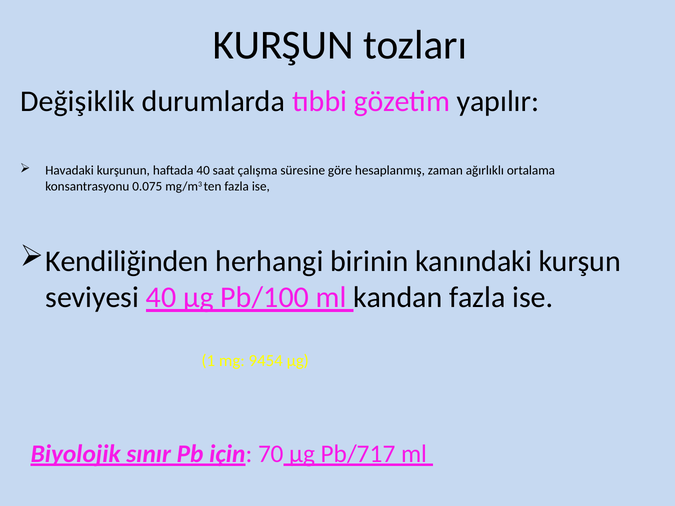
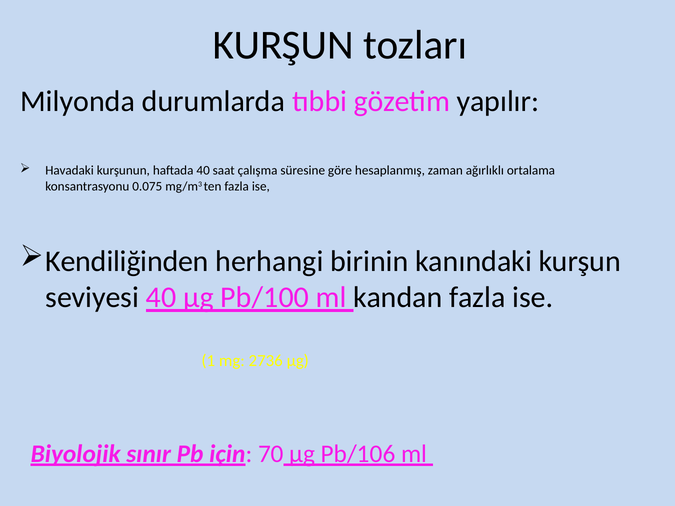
Değişiklik: Değişiklik -> Milyonda (78, 101)
9454: 9454 -> 2736 (266, 361)
Pb/717: Pb/717 -> Pb/106 (358, 454)
